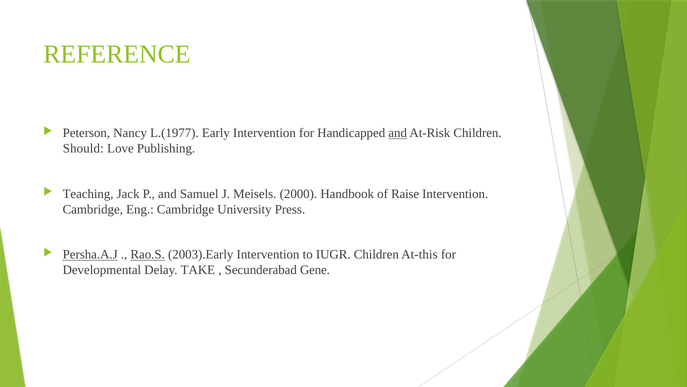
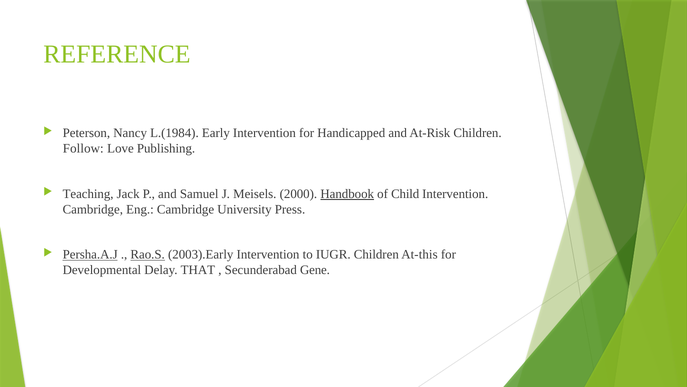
L.(1977: L.(1977 -> L.(1984 (174, 133)
and underline: present -> none (398, 133)
Should: Should -> Follow (83, 148)
Handbook underline: none -> present (347, 194)
Raise: Raise -> Child (405, 194)
TAKE: TAKE -> THAT (198, 270)
